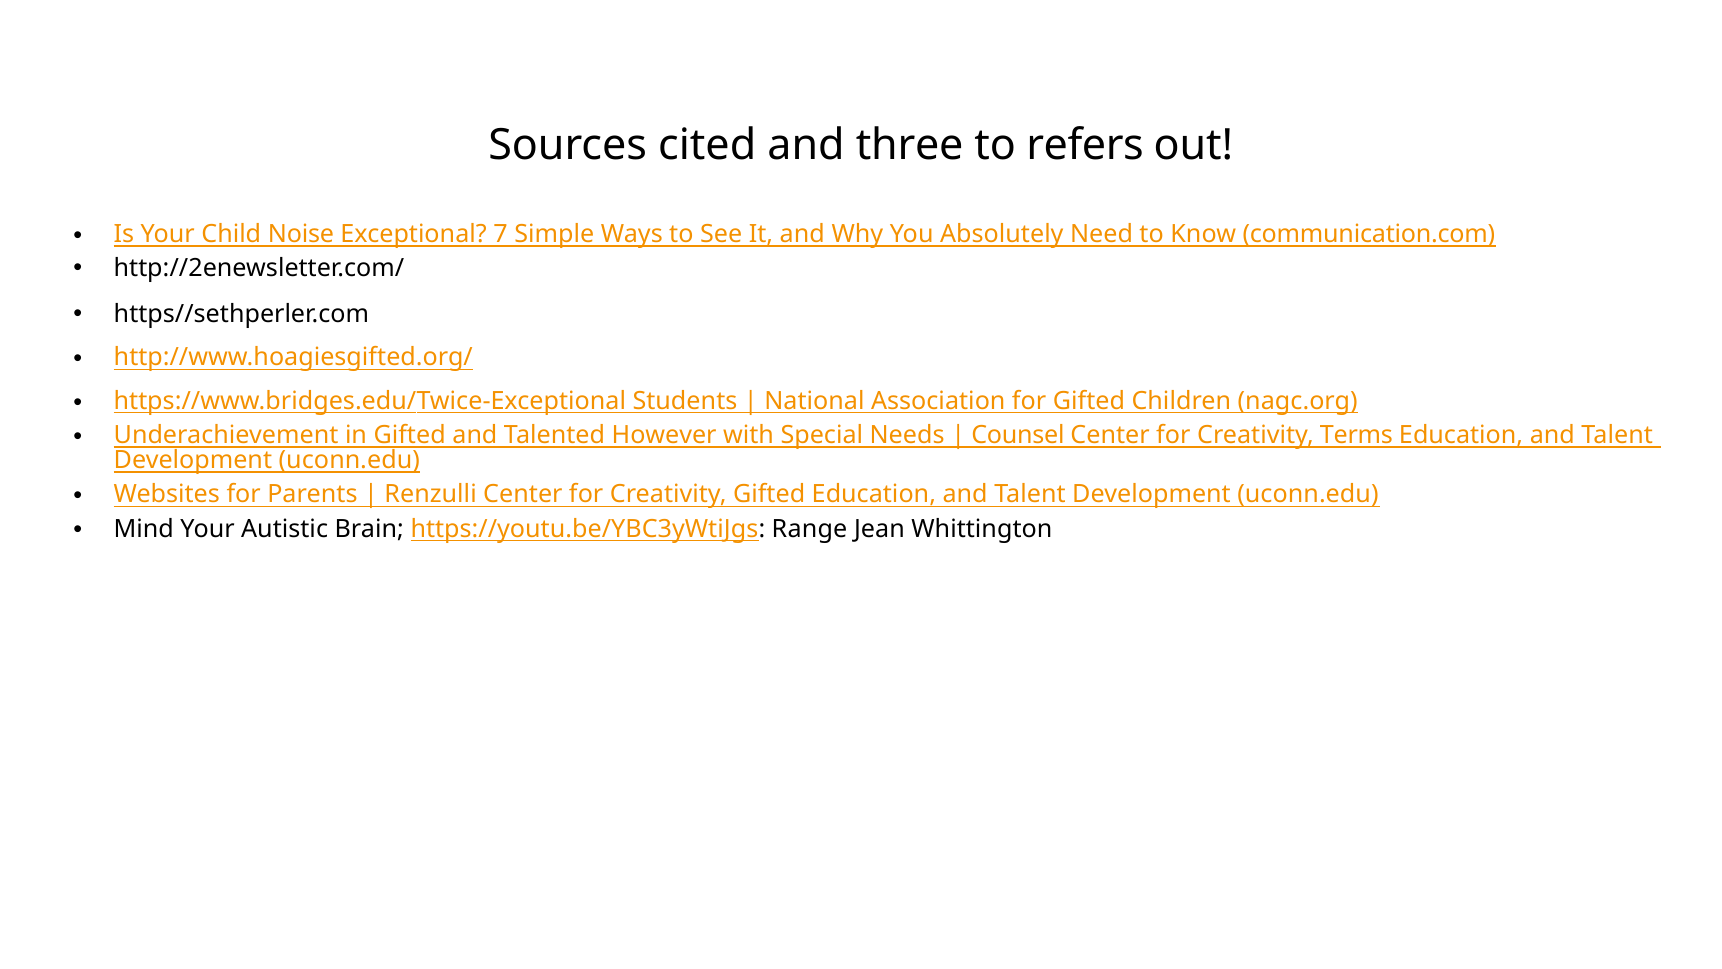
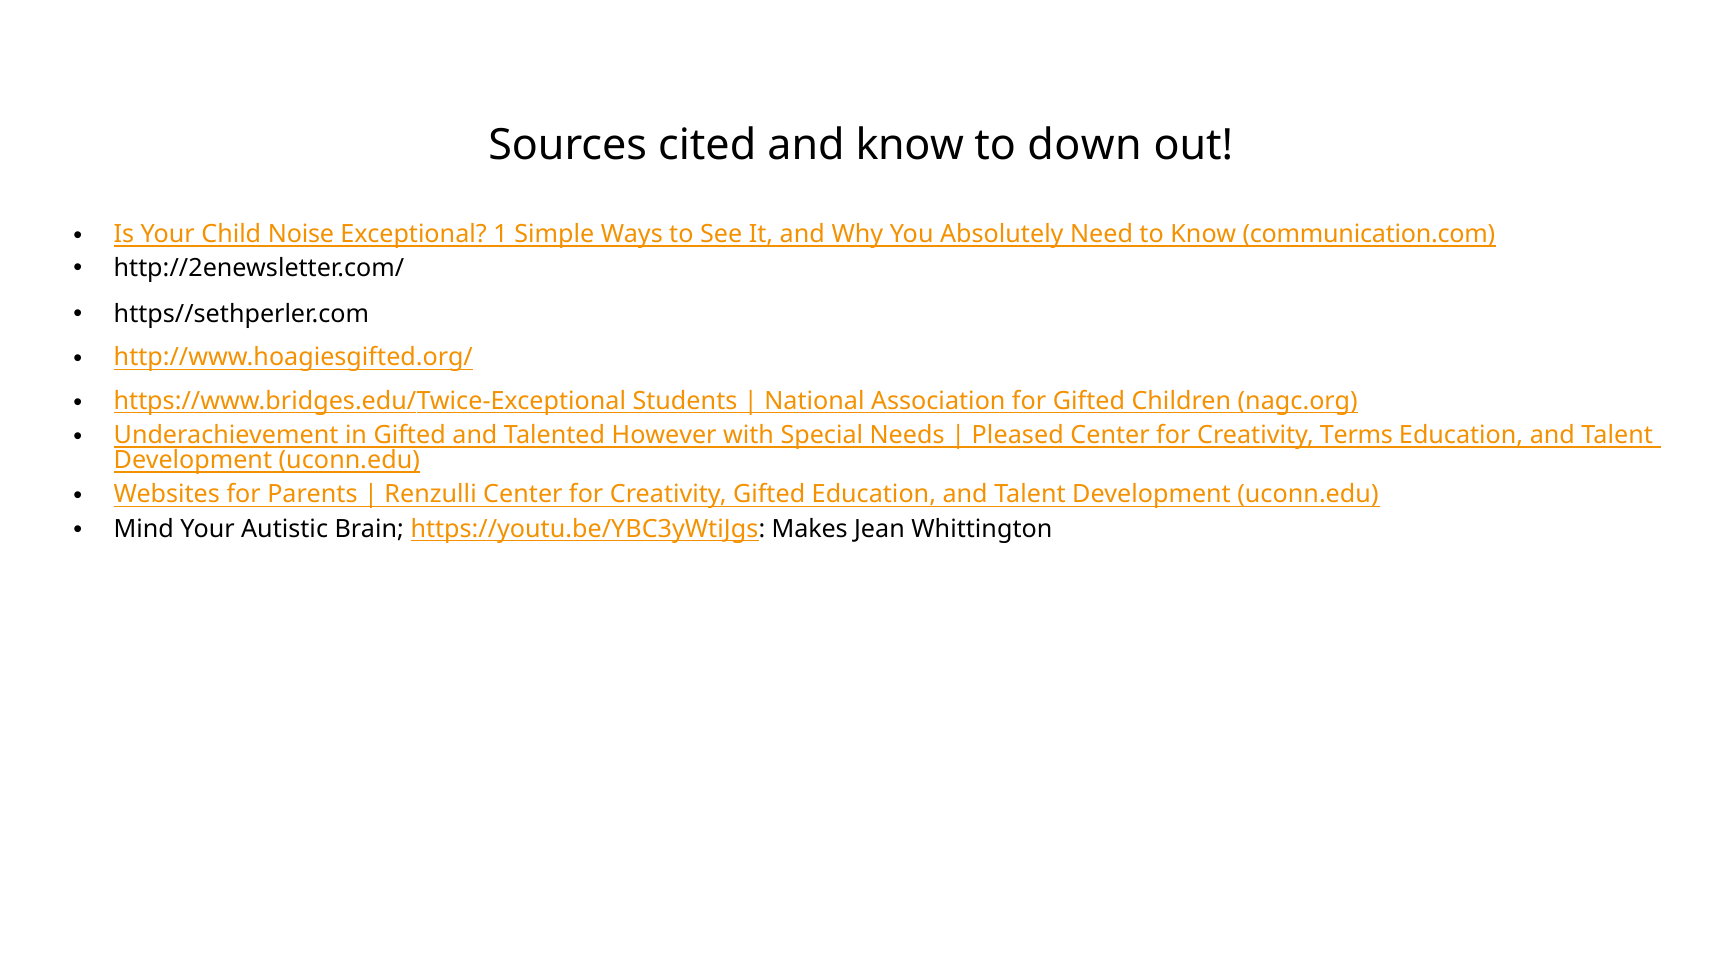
and three: three -> know (910, 145)
refers: refers -> down (1085, 145)
7: 7 -> 1 (500, 234)
Counsel: Counsel -> Pleased (1018, 435)
Range: Range -> Makes (810, 529)
